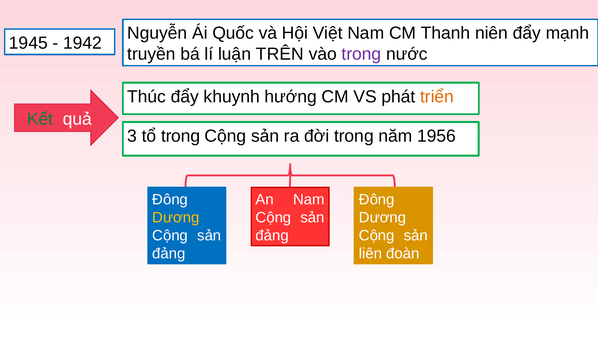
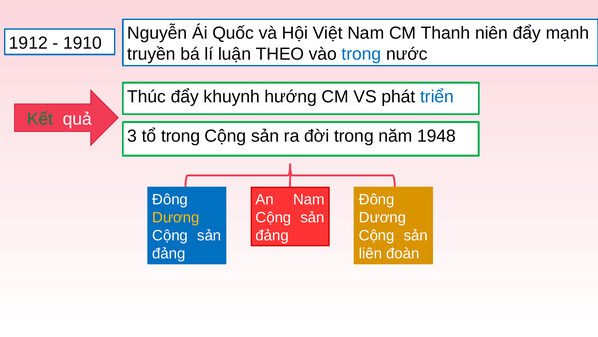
1945: 1945 -> 1912 (28, 43)
1942: 1942 -> 1910 (83, 43)
TRÊN: TRÊN -> THEO (280, 54)
trong colour: purple -> blue (361, 54)
triển colour: orange -> blue (437, 96)
1956: 1956 -> 1948 (437, 136)
